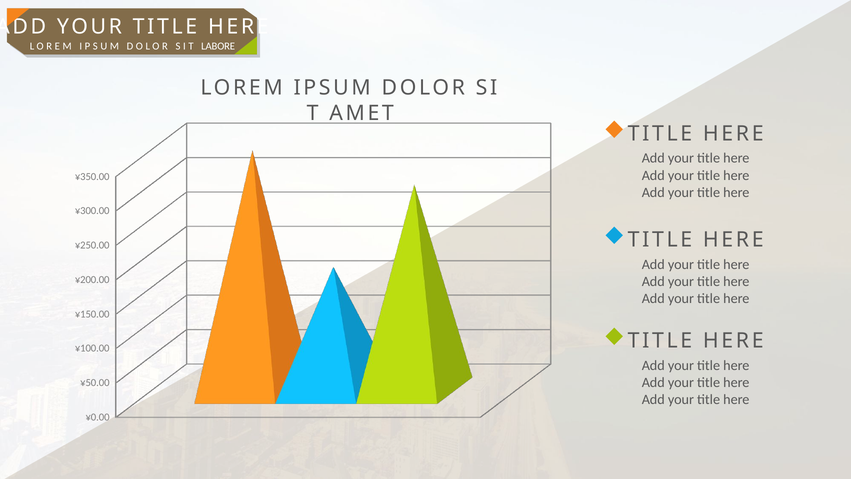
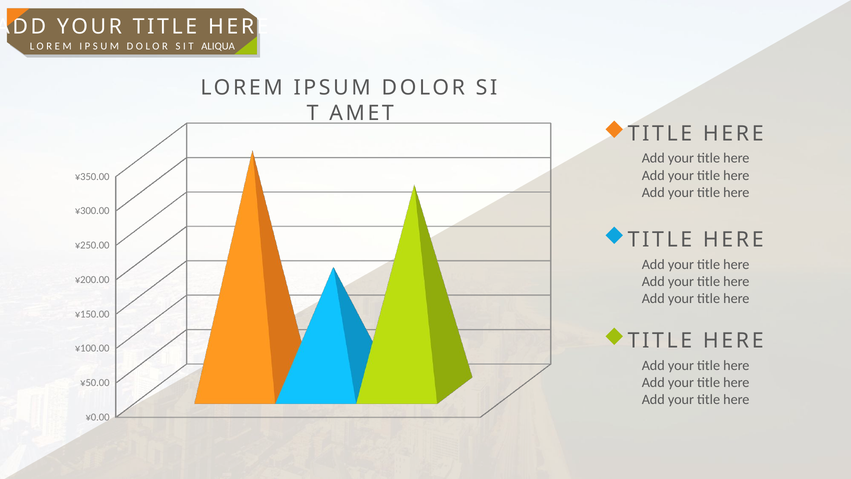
LABORE: LABORE -> ALIQUA (218, 46)
